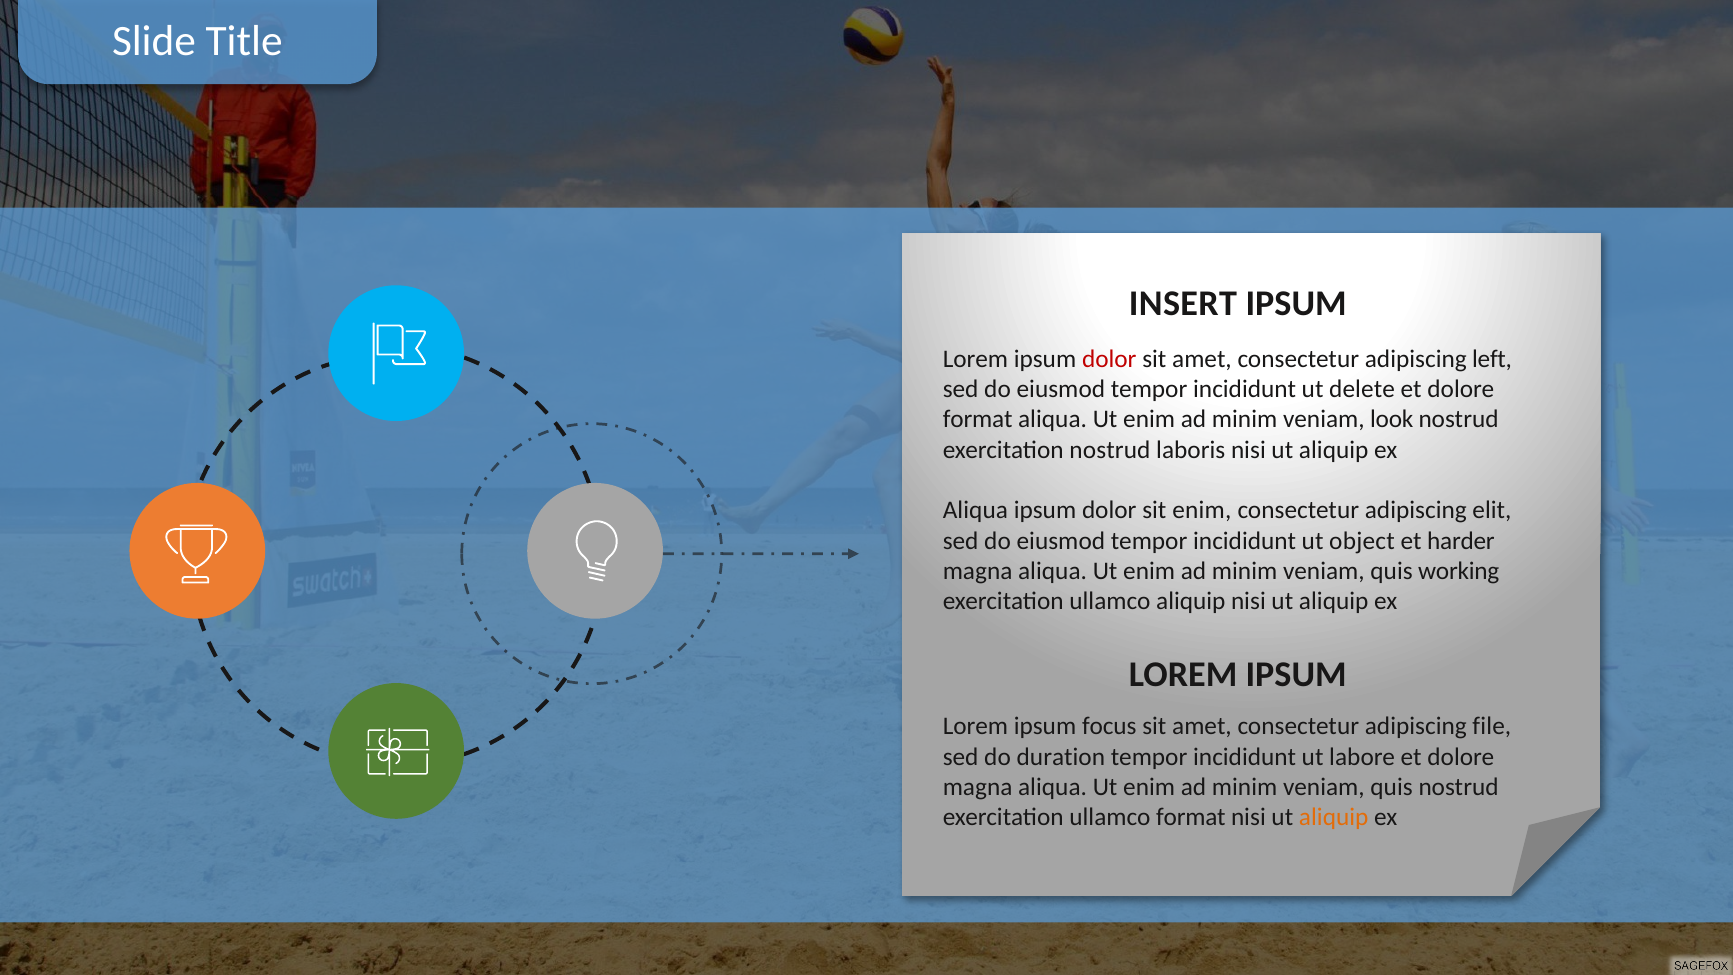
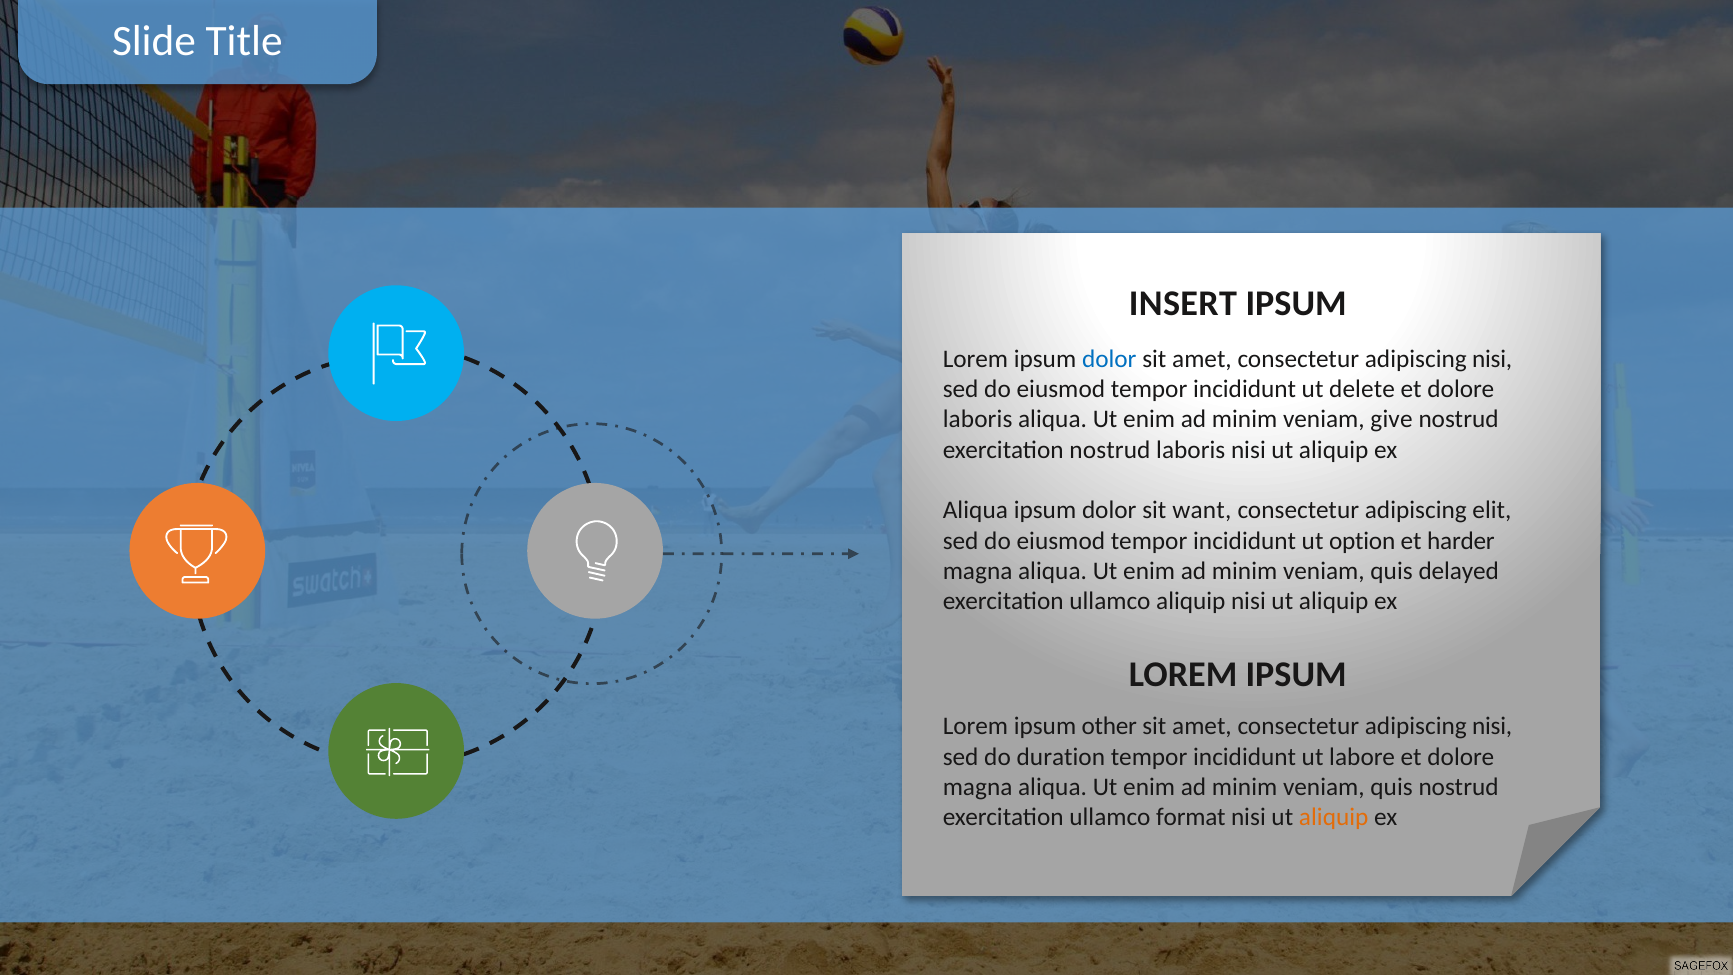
dolor colour: red -> blue (1109, 359)
left: left -> nisi (1492, 359)
format: format -> laboris (978, 419)
look: look -> give (1392, 419)
sit enim: enim -> want (1202, 510)
object: object -> option (1362, 541)
working: working -> delayed (1459, 571)
focus: focus -> other (1109, 726)
file: file -> nisi (1492, 726)
